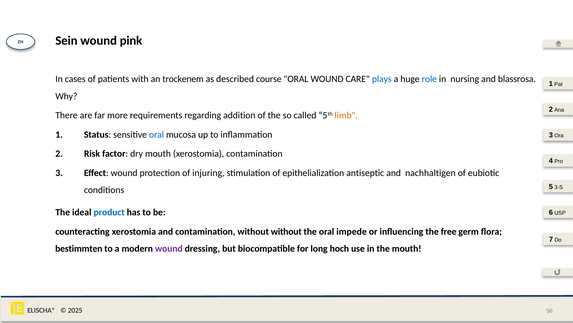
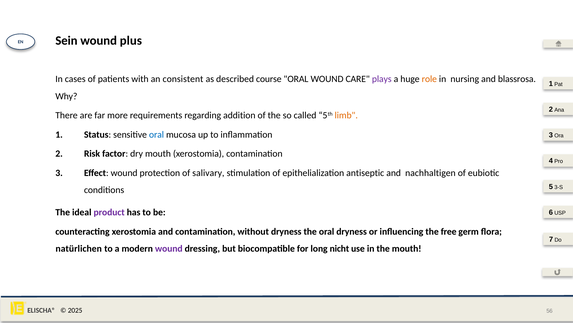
pink: pink -> plus (131, 41)
trockenem: trockenem -> consistent (183, 79)
plays colour: blue -> purple (382, 79)
role colour: blue -> orange (429, 79)
injuring: injuring -> salivary (208, 172)
product colour: blue -> purple (109, 212)
without without: without -> dryness (286, 231)
oral impede: impede -> dryness (352, 231)
bestimmten: bestimmten -> natürlichen (79, 248)
hoch: hoch -> nicht (339, 248)
